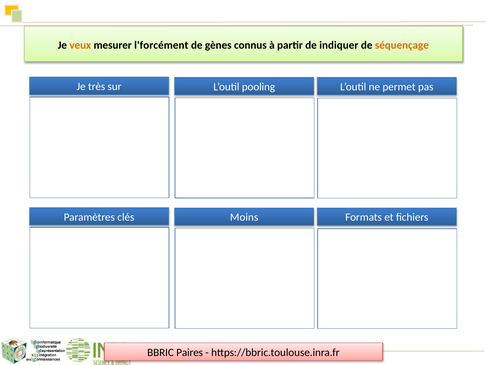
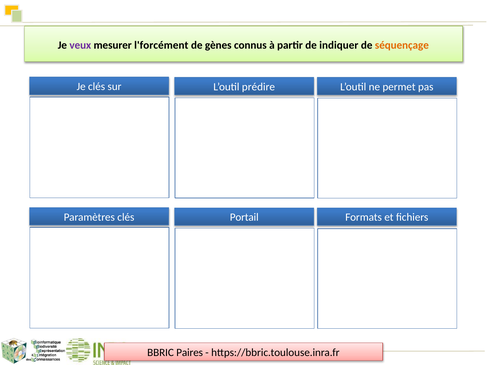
veux colour: orange -> purple (80, 45)
Je très: très -> clés (97, 87)
pooling: pooling -> prédire (258, 87)
Moins: Moins -> Portail (244, 217)
